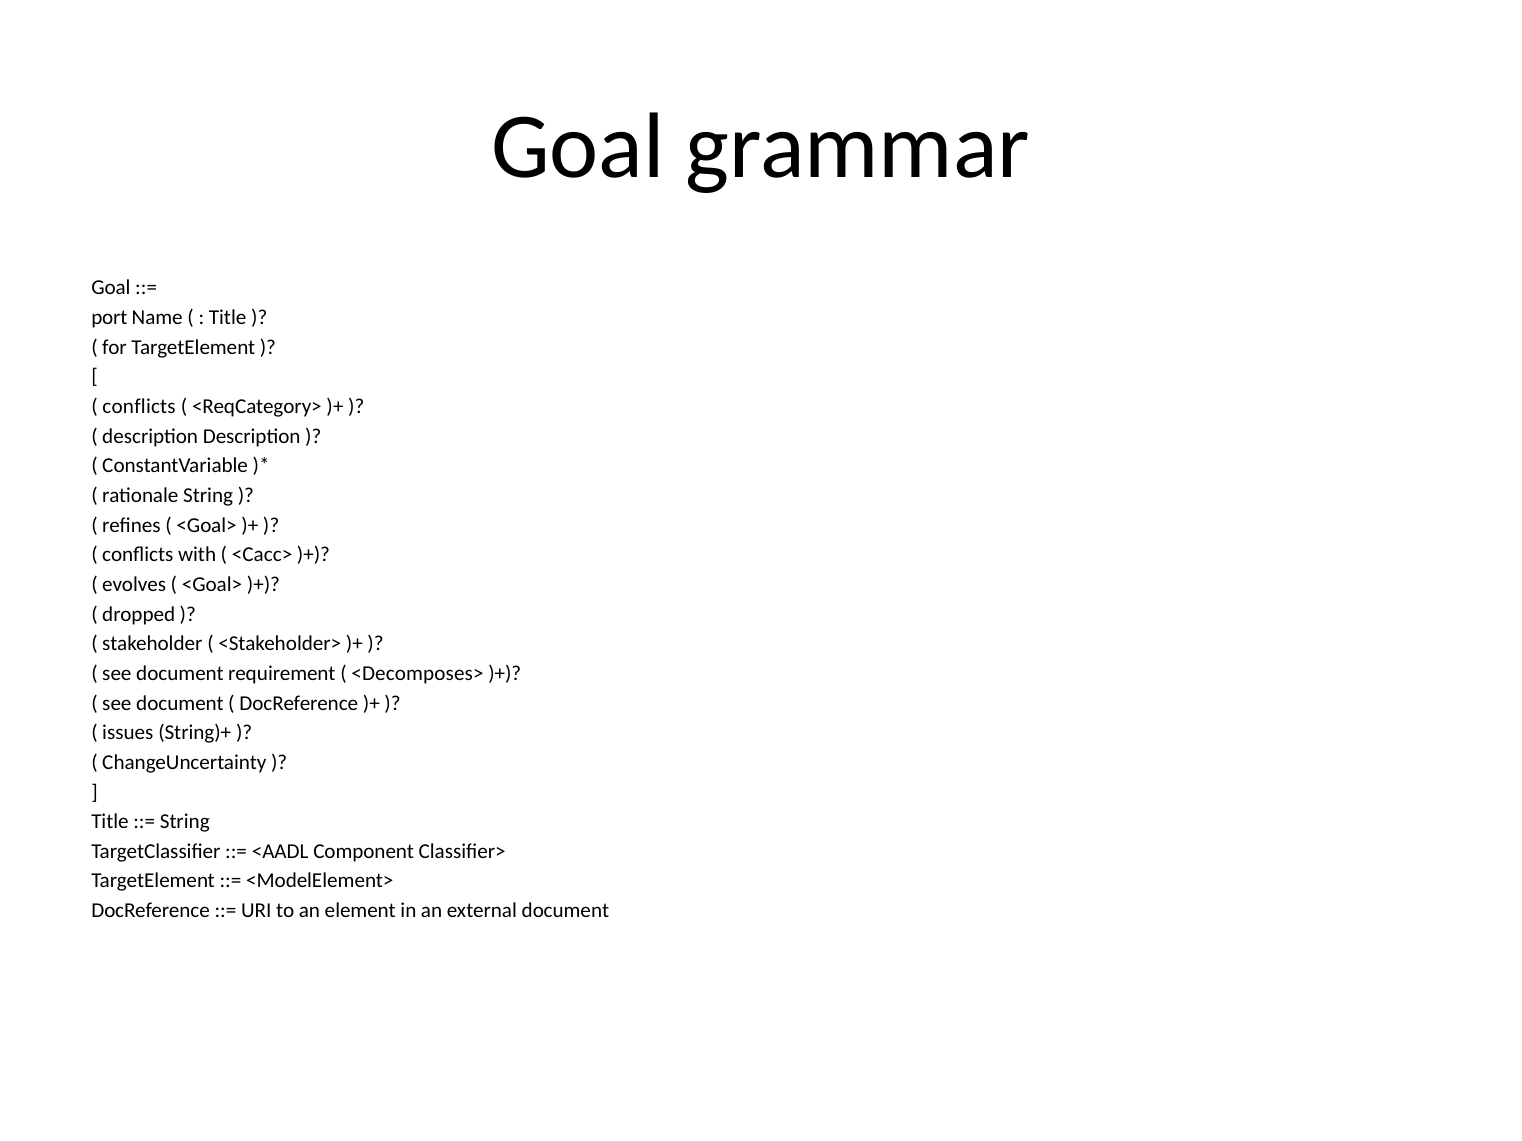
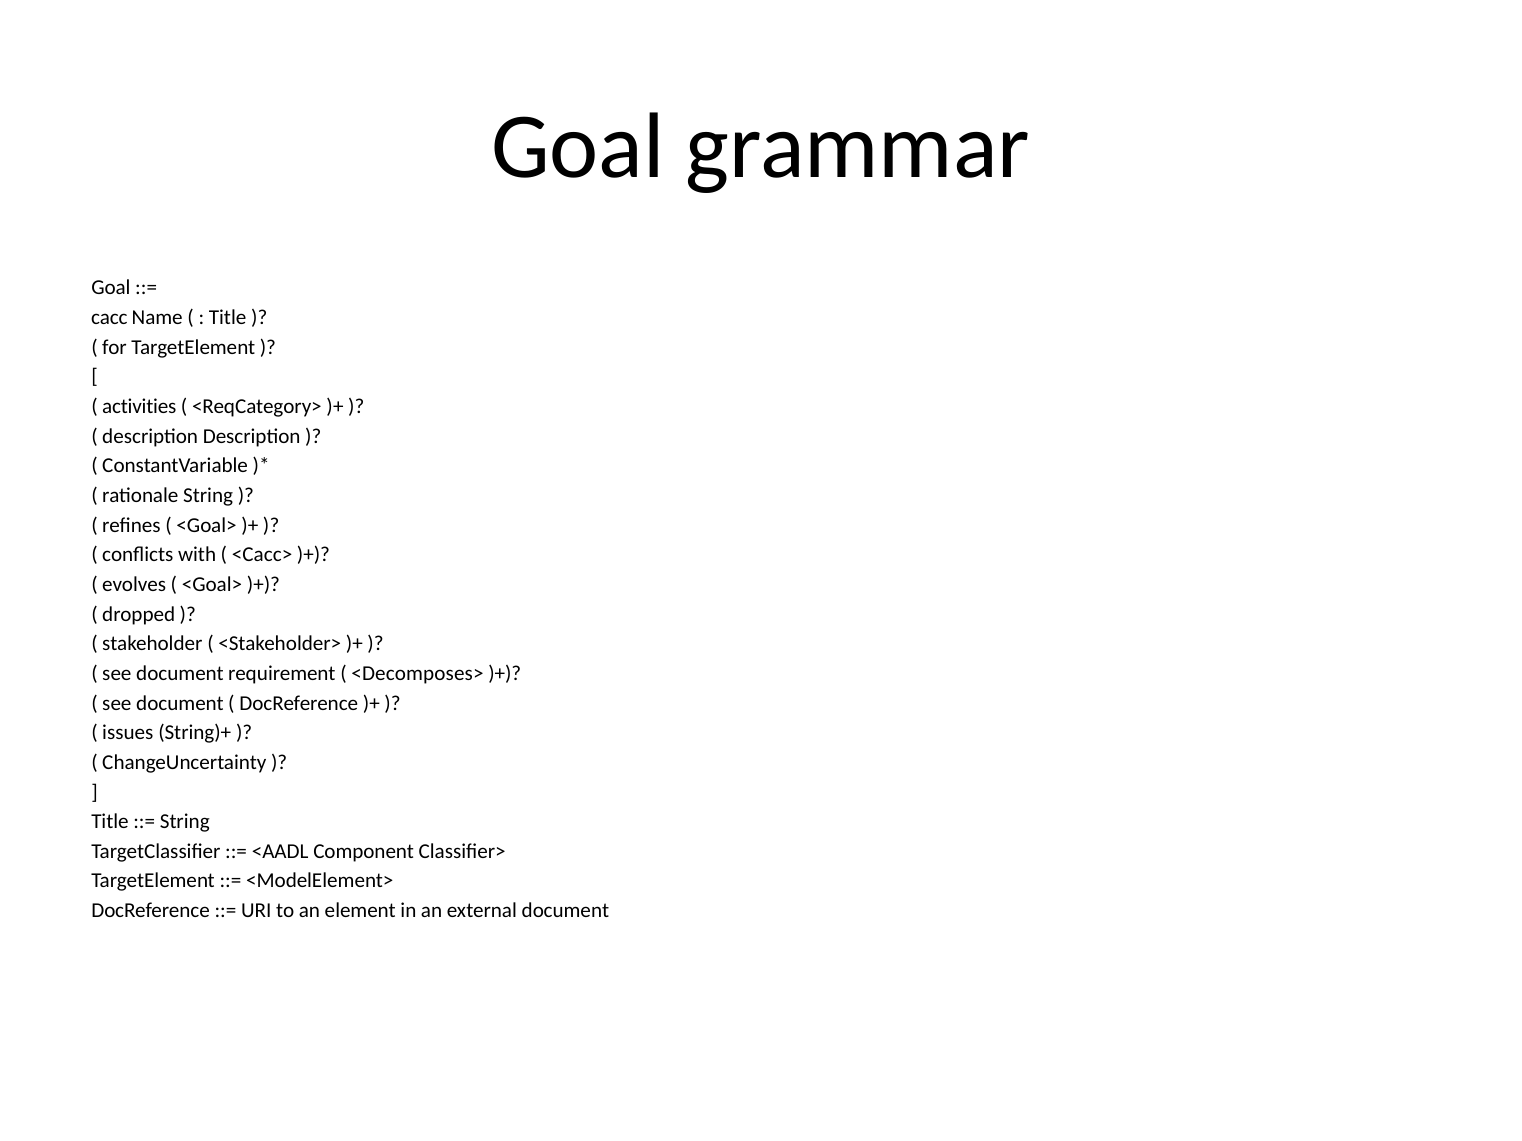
port: port -> cacc (109, 318)
conflicts: conflicts -> activities (139, 407)
